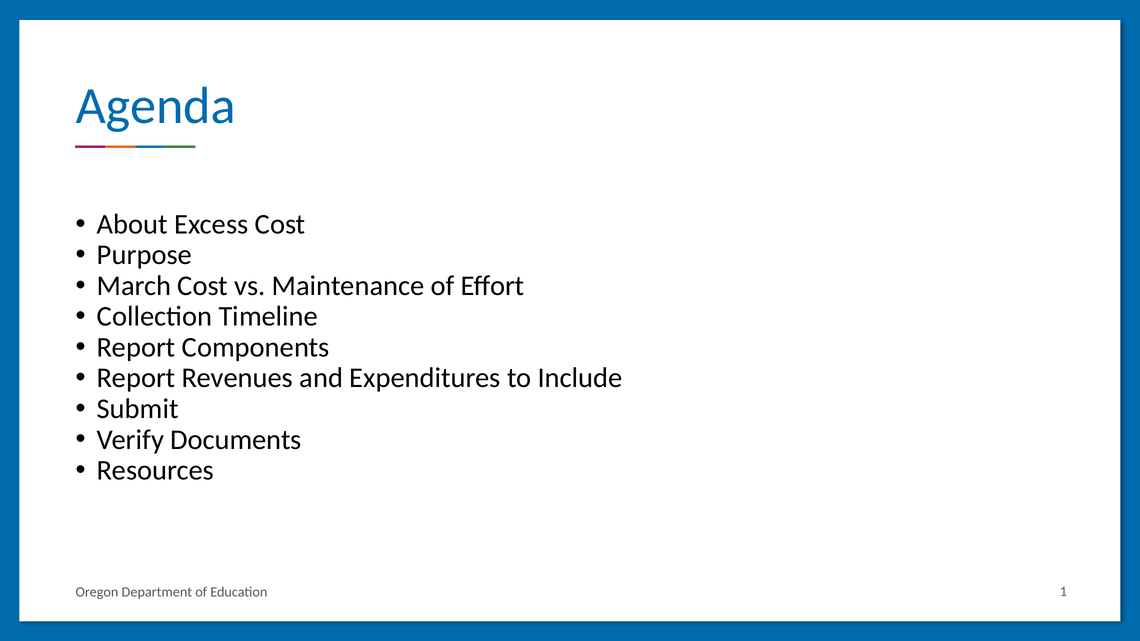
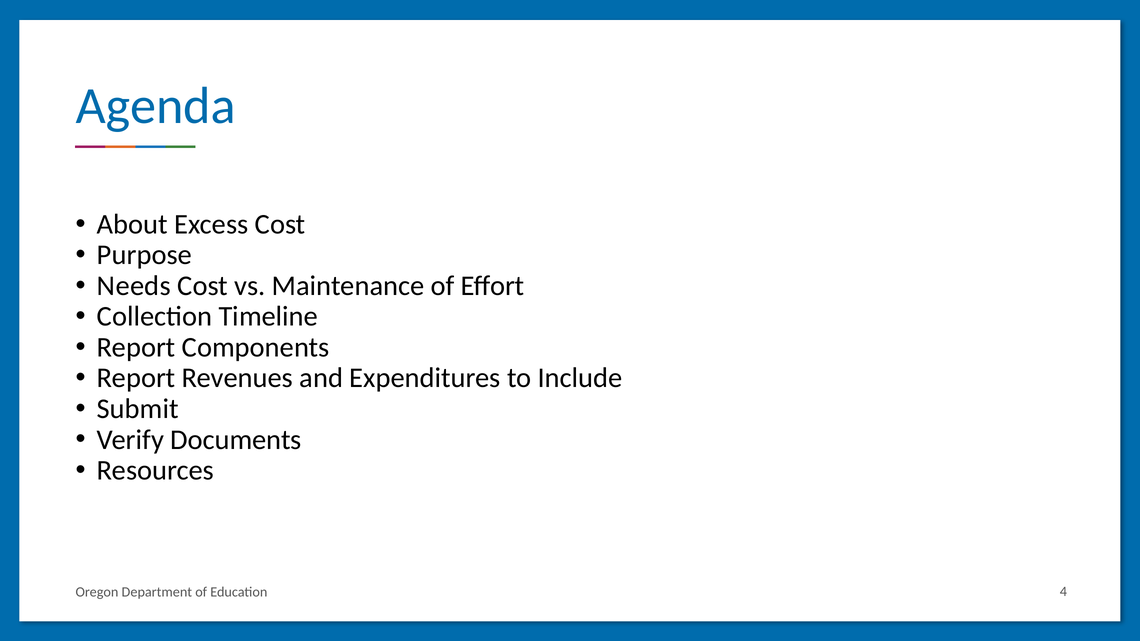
March: March -> Needs (134, 286)
1: 1 -> 4 (1063, 592)
